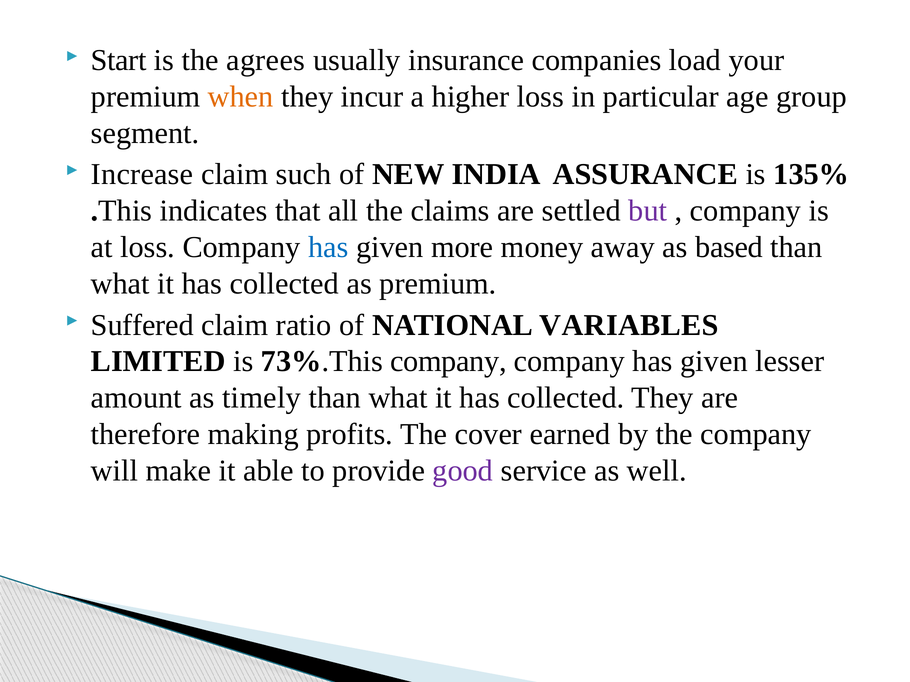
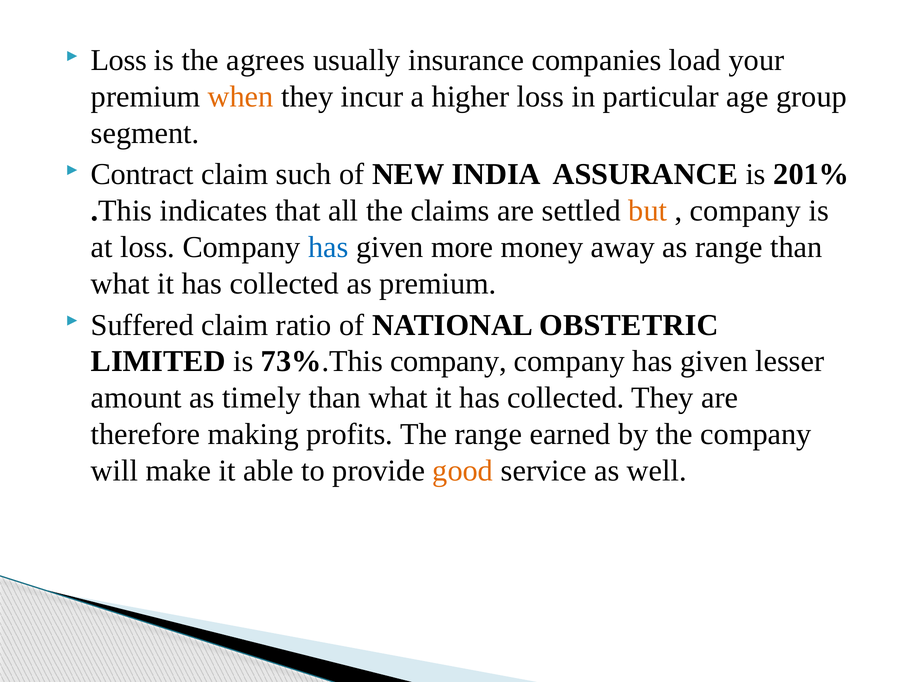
Start: Start -> Loss (119, 60)
Increase: Increase -> Contract (142, 175)
135%: 135% -> 201% (811, 175)
but colour: purple -> orange (648, 211)
as based: based -> range (729, 247)
VARIABLES: VARIABLES -> OBSTETRIC (629, 325)
The cover: cover -> range (488, 434)
good colour: purple -> orange (463, 471)
